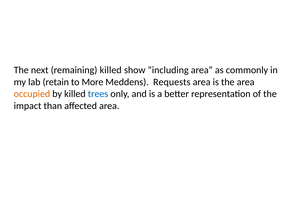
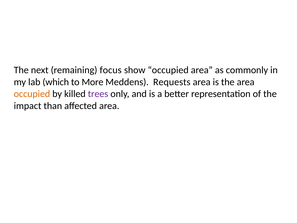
remaining killed: killed -> focus (111, 70)
show including: including -> occupied (168, 70)
retain: retain -> which (56, 82)
trees colour: blue -> purple (98, 94)
